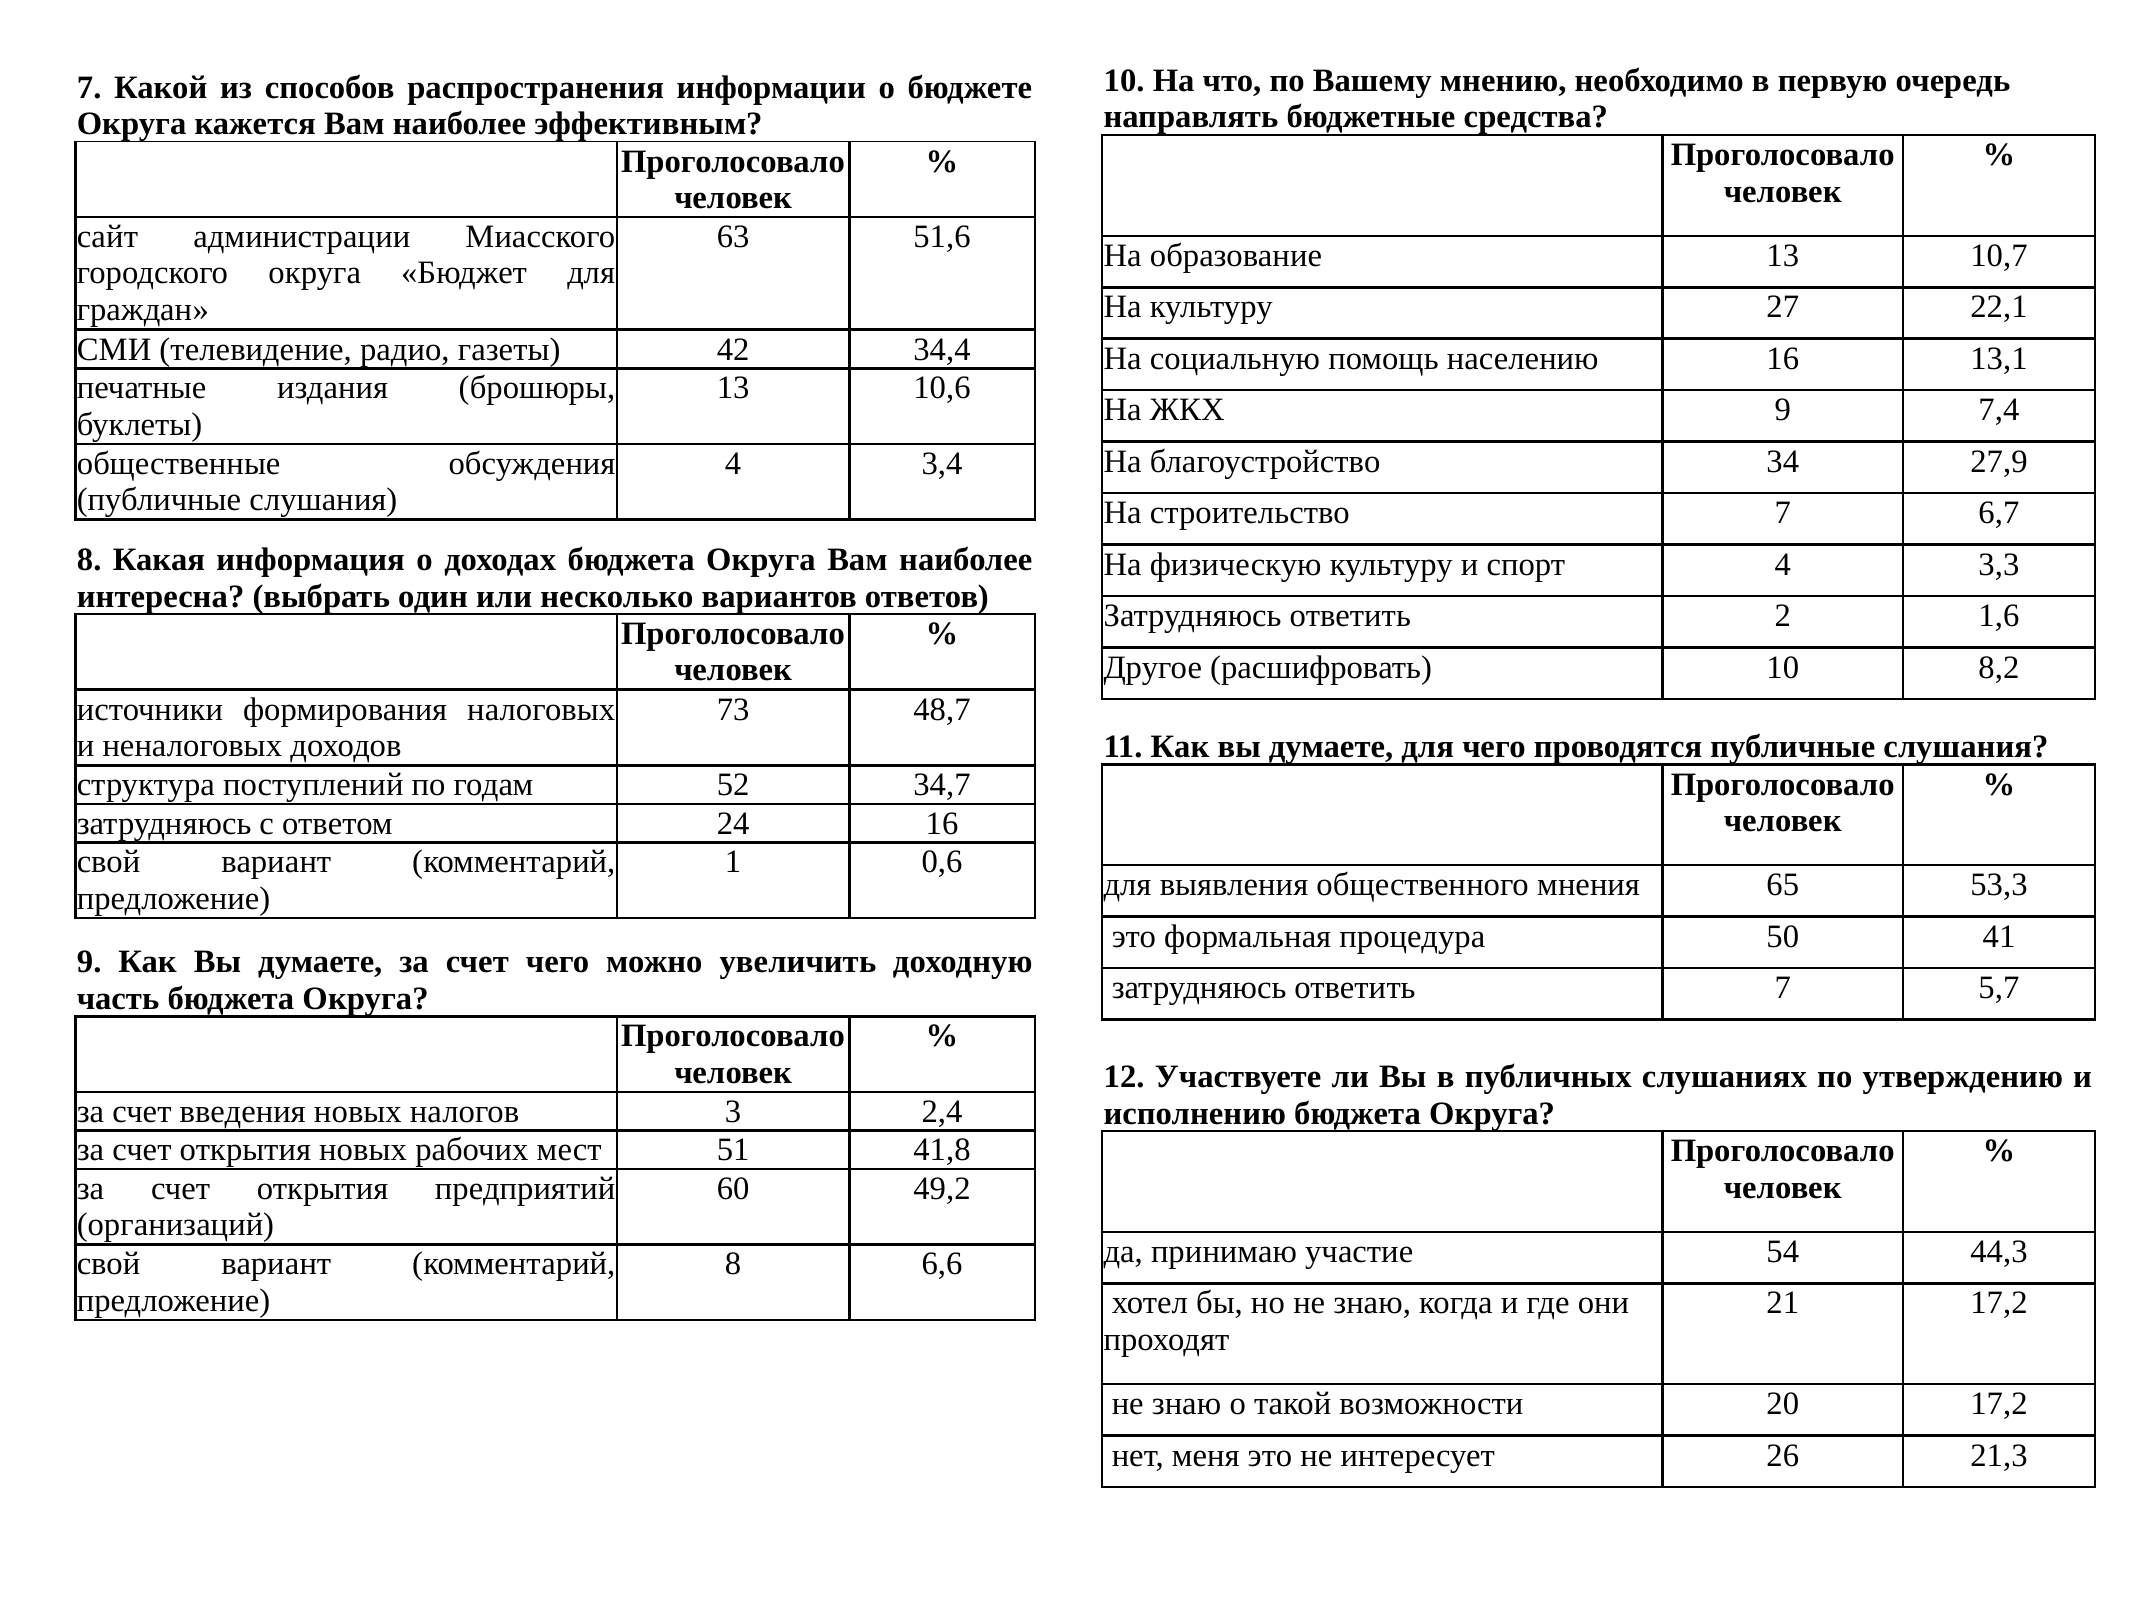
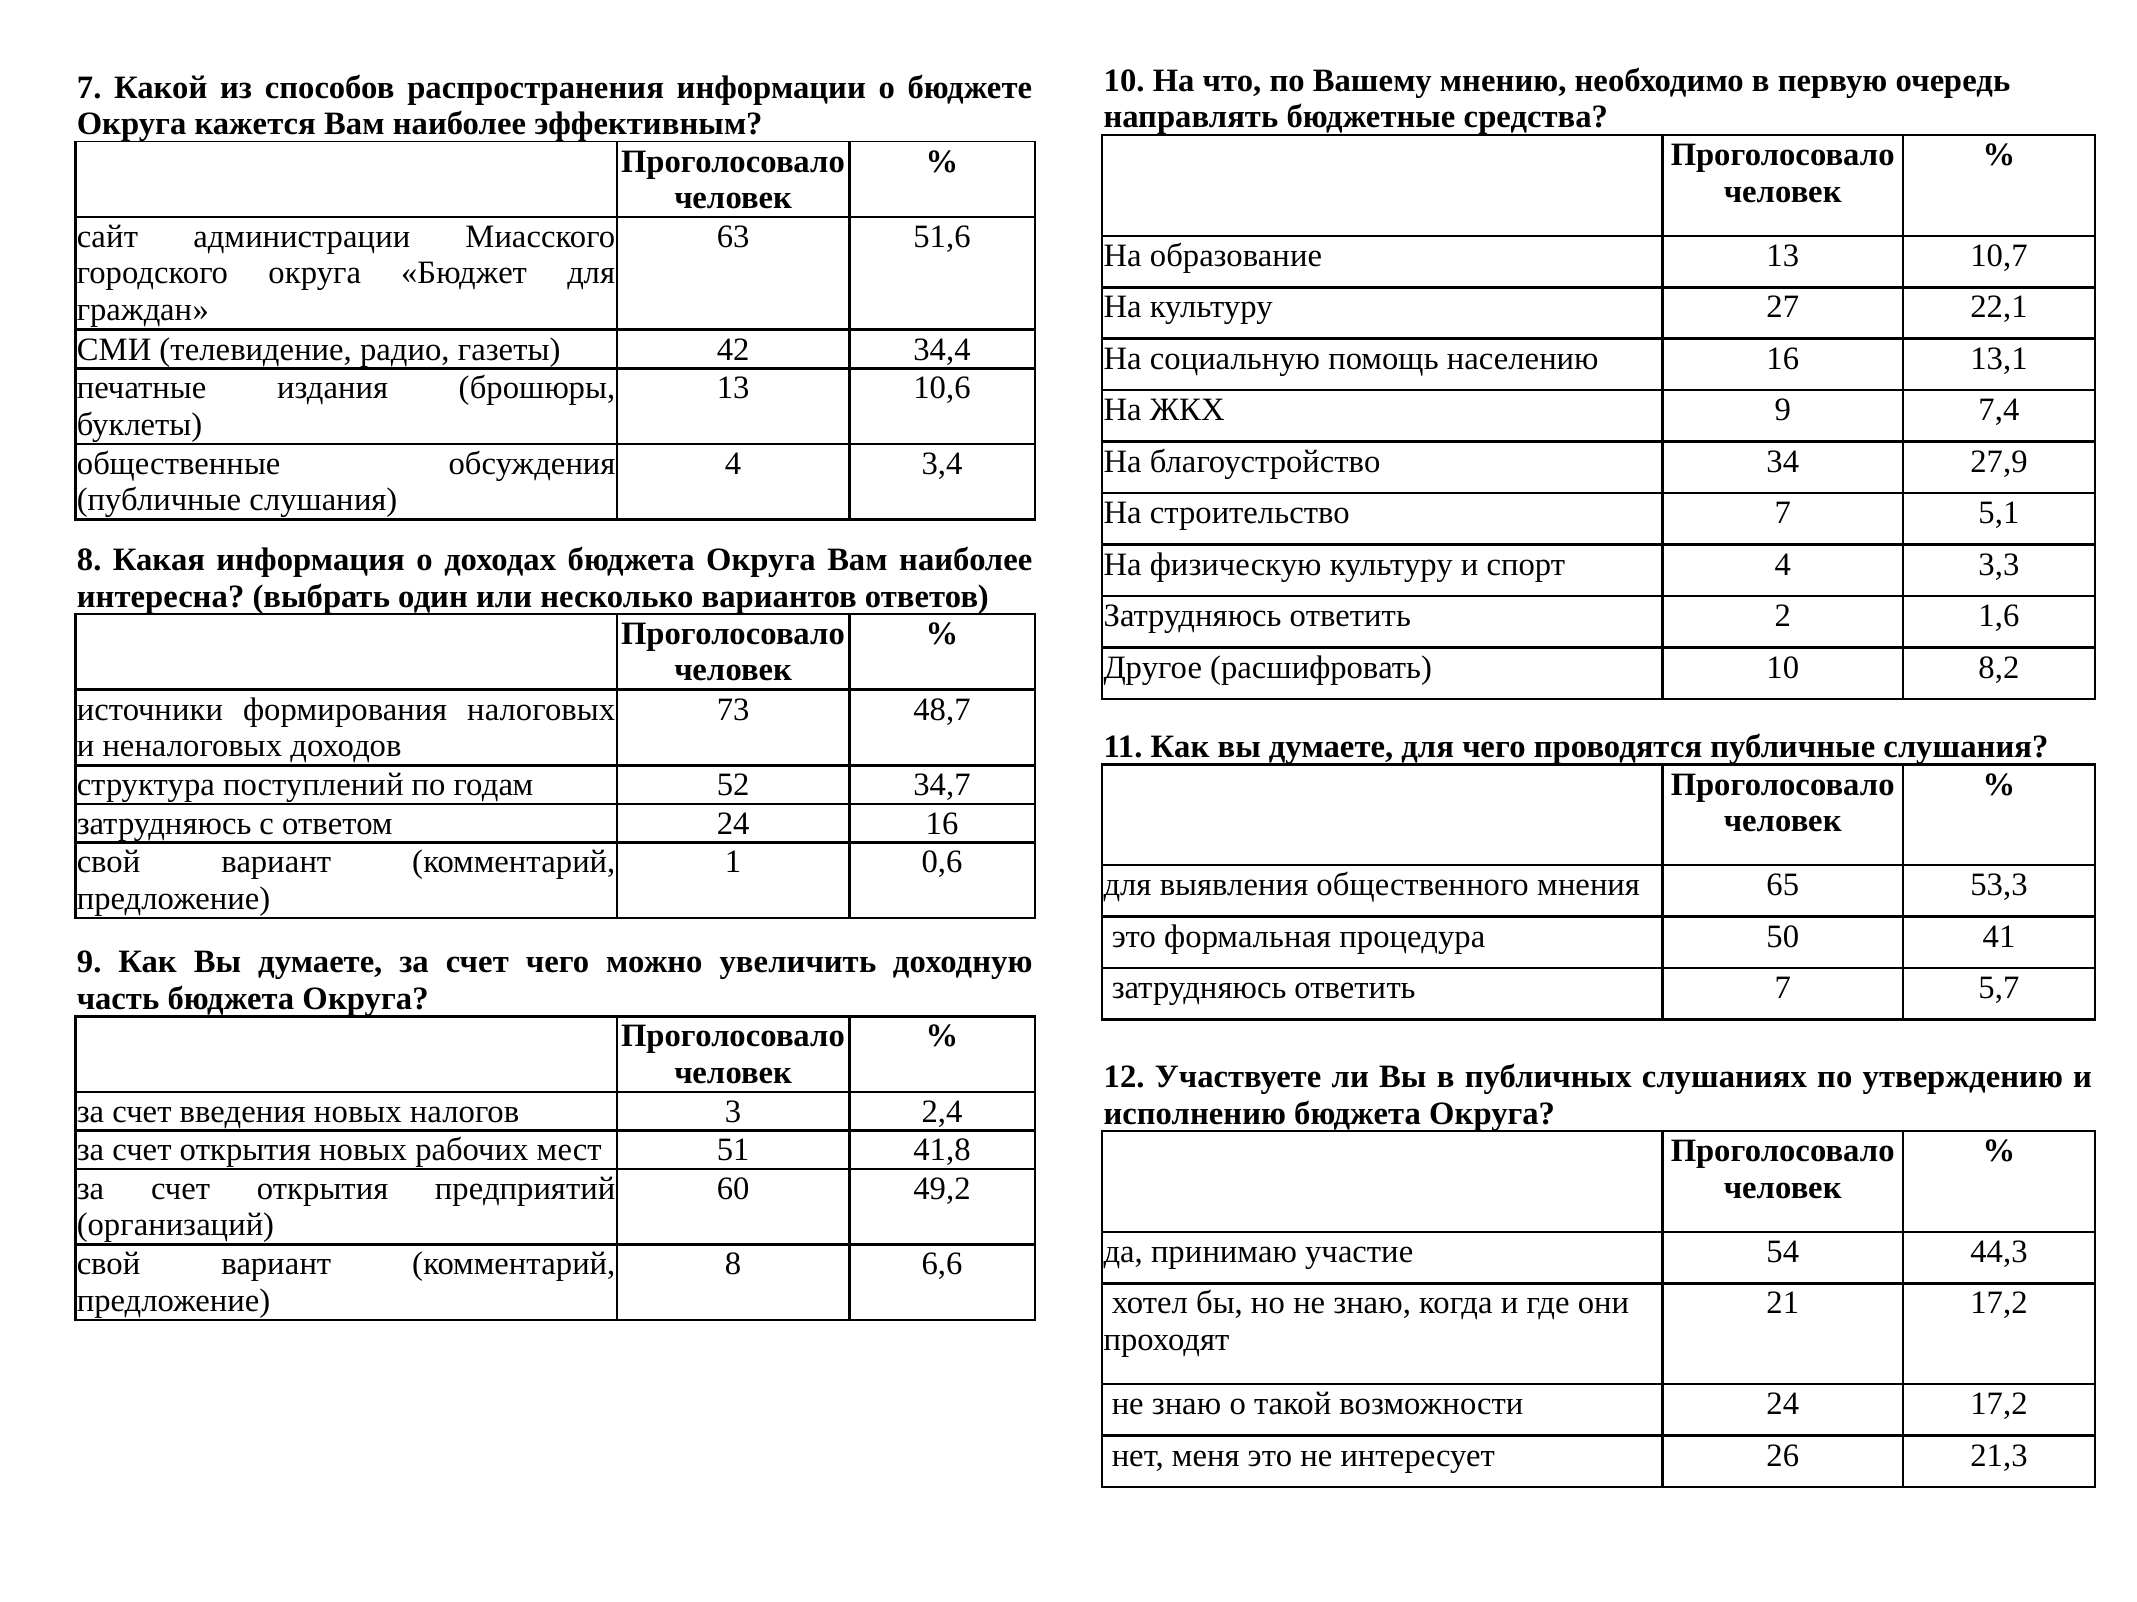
6,7: 6,7 -> 5,1 (1999, 513)
возможности 20: 20 -> 24 (1783, 1405)
